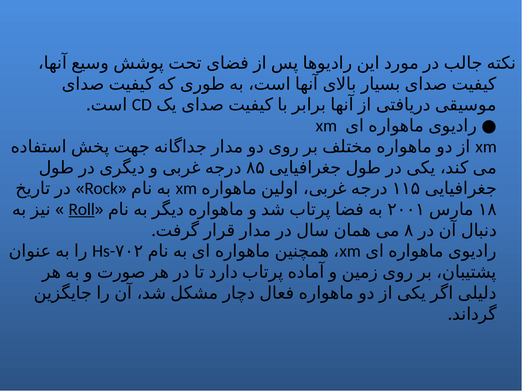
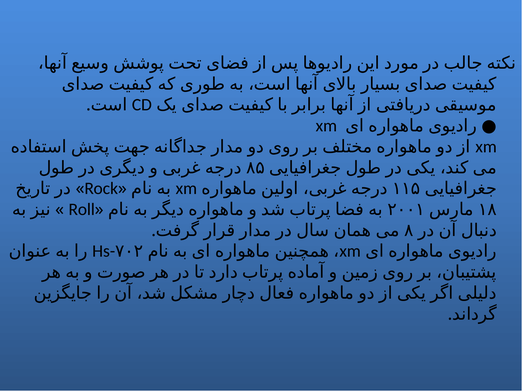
Roll underline: present -> none (82, 210)
